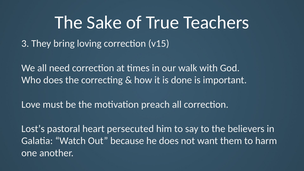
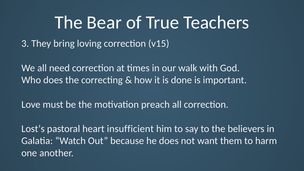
Sake: Sake -> Bear (104, 22)
persecuted: persecuted -> insufficient (130, 129)
